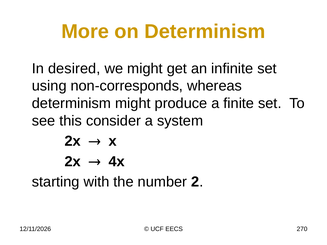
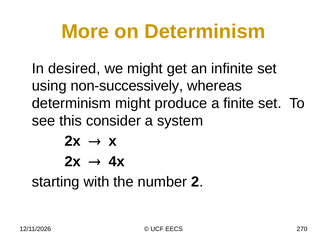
non-corresponds: non-corresponds -> non-successively (127, 86)
